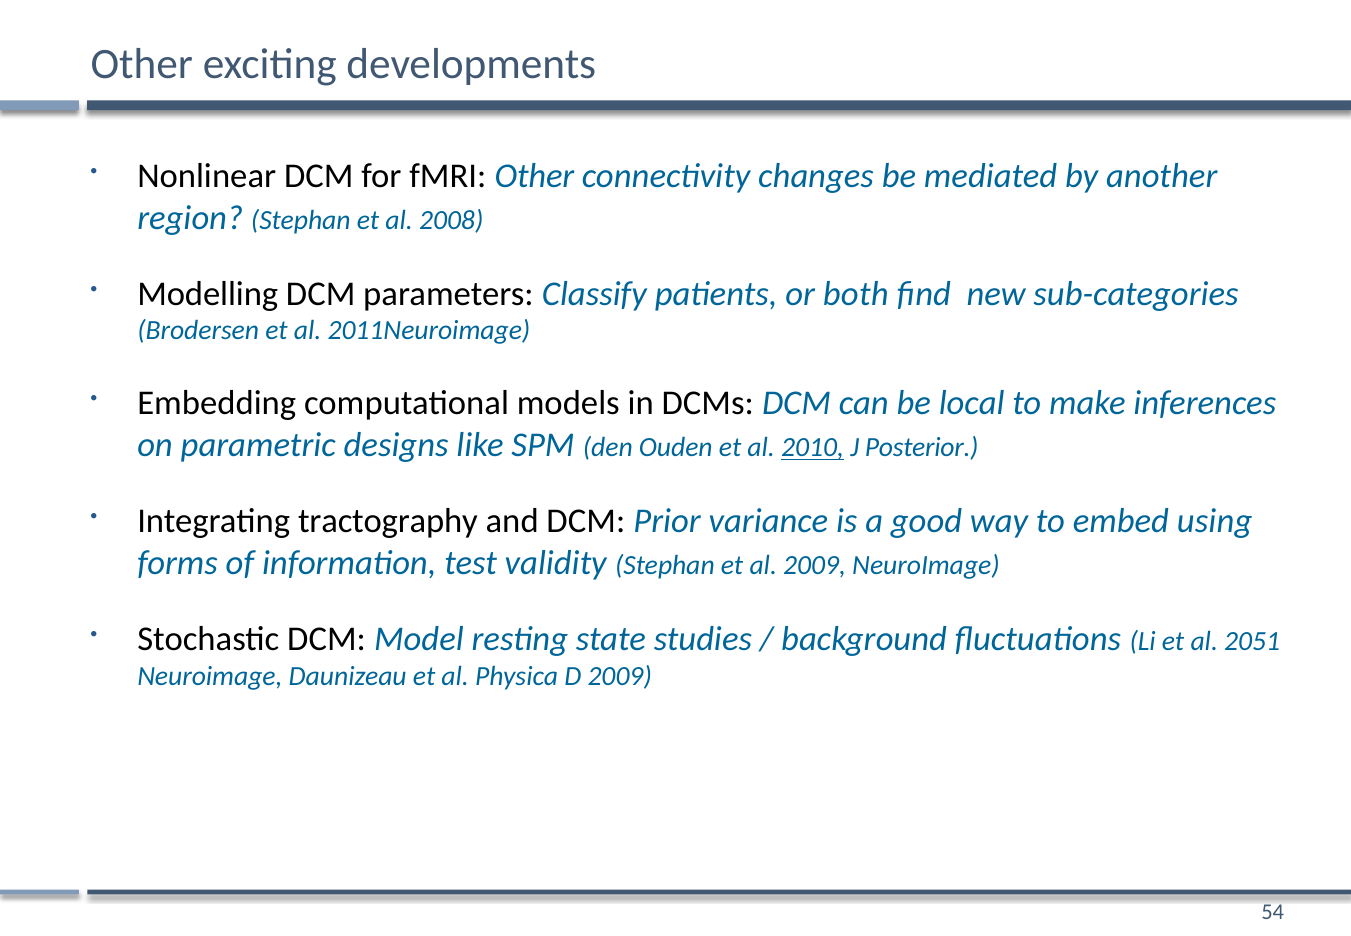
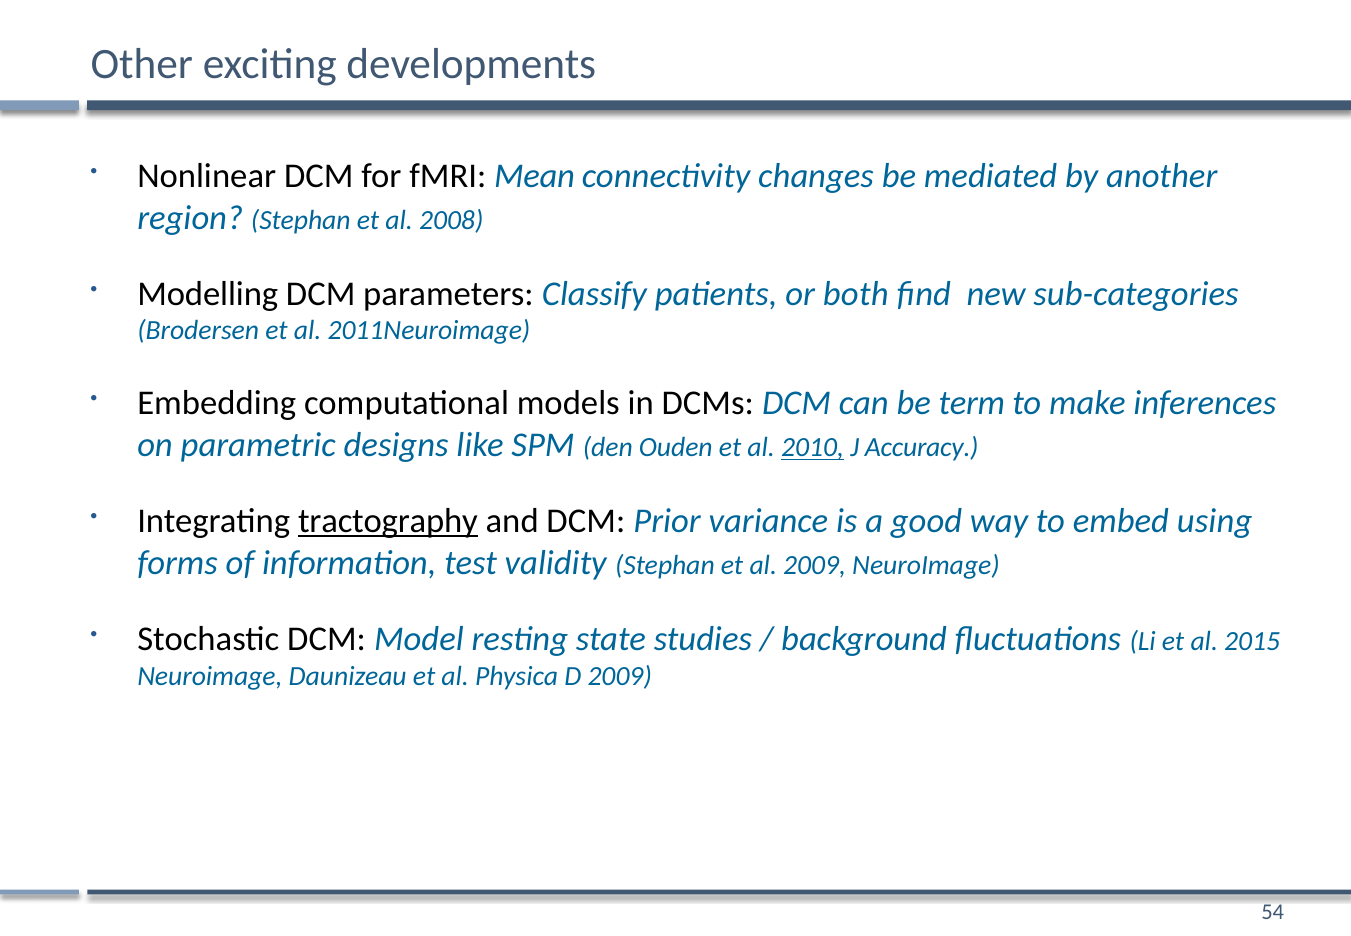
fMRI Other: Other -> Mean (534, 176)
local: local -> term (972, 403)
Posterior: Posterior -> Accuracy (922, 447)
tractography underline: none -> present (388, 521)
2051: 2051 -> 2015 (1252, 641)
